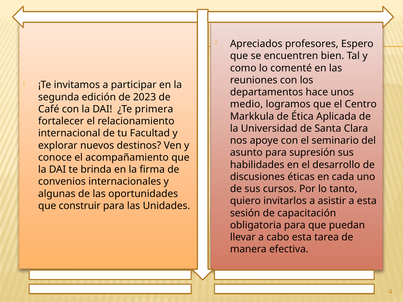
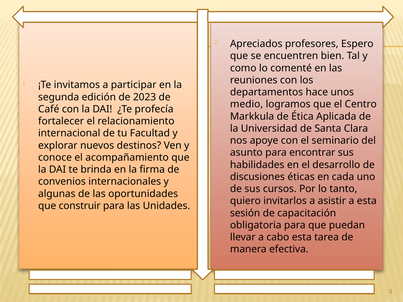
primera: primera -> profecía (154, 109)
supresión: supresión -> encontrar (312, 153)
